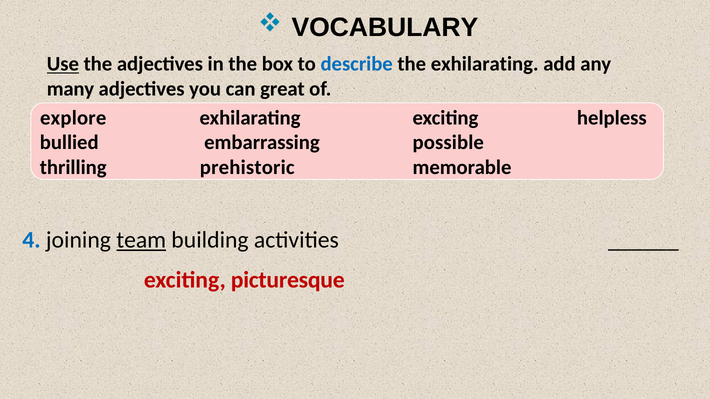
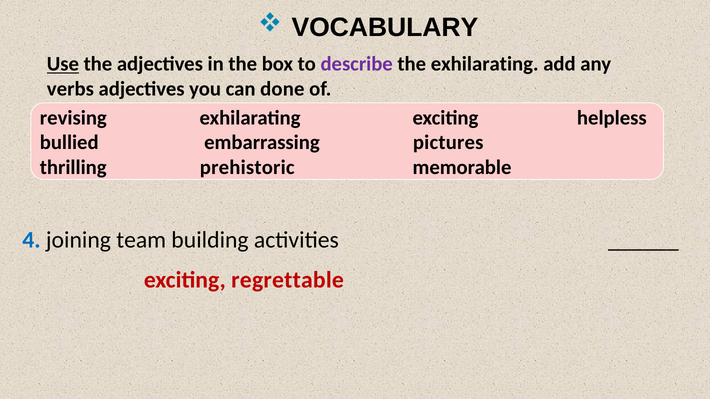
describe colour: blue -> purple (357, 64)
many: many -> verbs (70, 89)
great: great -> done (282, 89)
explore: explore -> revising (73, 118)
possible: possible -> pictures (448, 143)
team underline: present -> none (141, 240)
picturesque: picturesque -> regrettable (288, 280)
